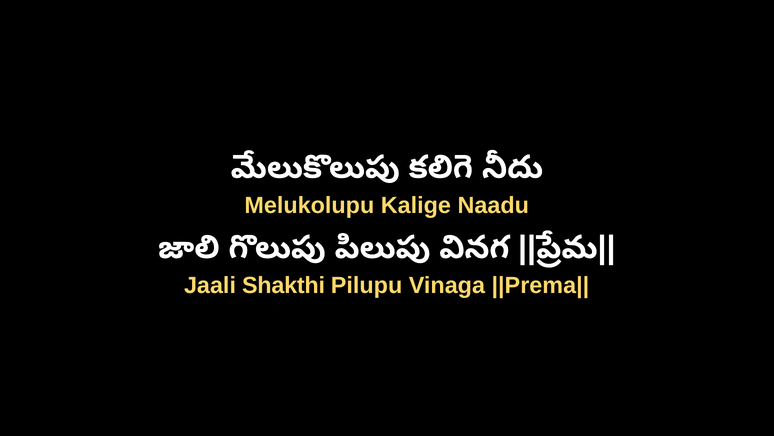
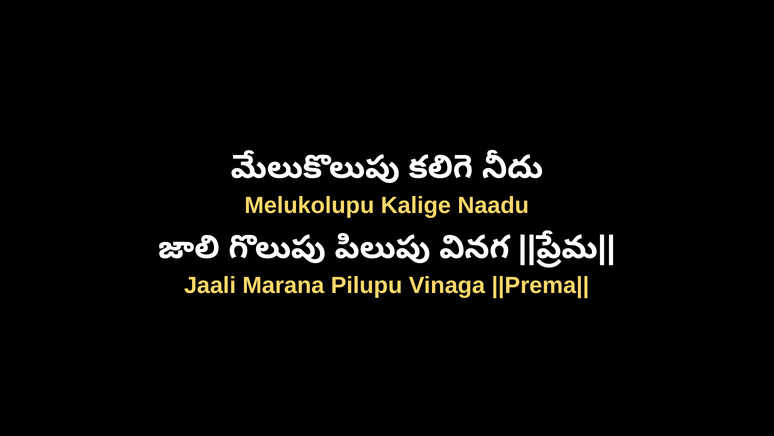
Shakthi: Shakthi -> Marana (283, 285)
